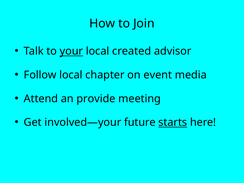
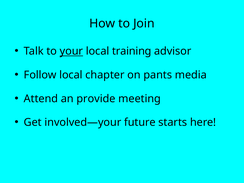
created: created -> training (132, 51)
event: event -> pants (158, 75)
starts underline: present -> none (173, 122)
